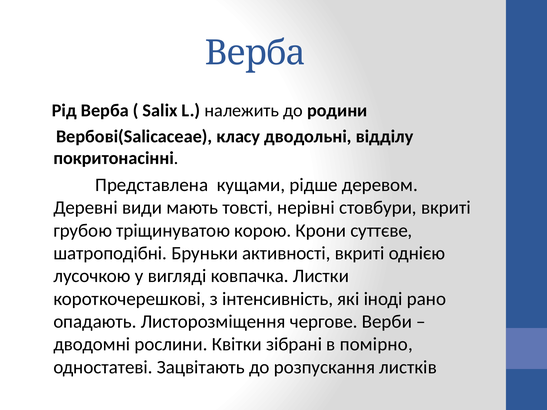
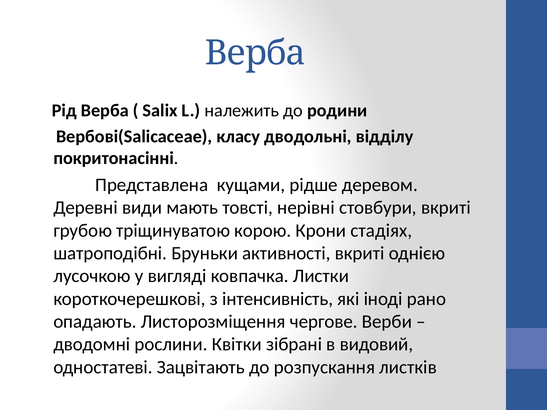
суттєве: суттєве -> стадіях (381, 231)
помірно: помірно -> видовий (376, 345)
